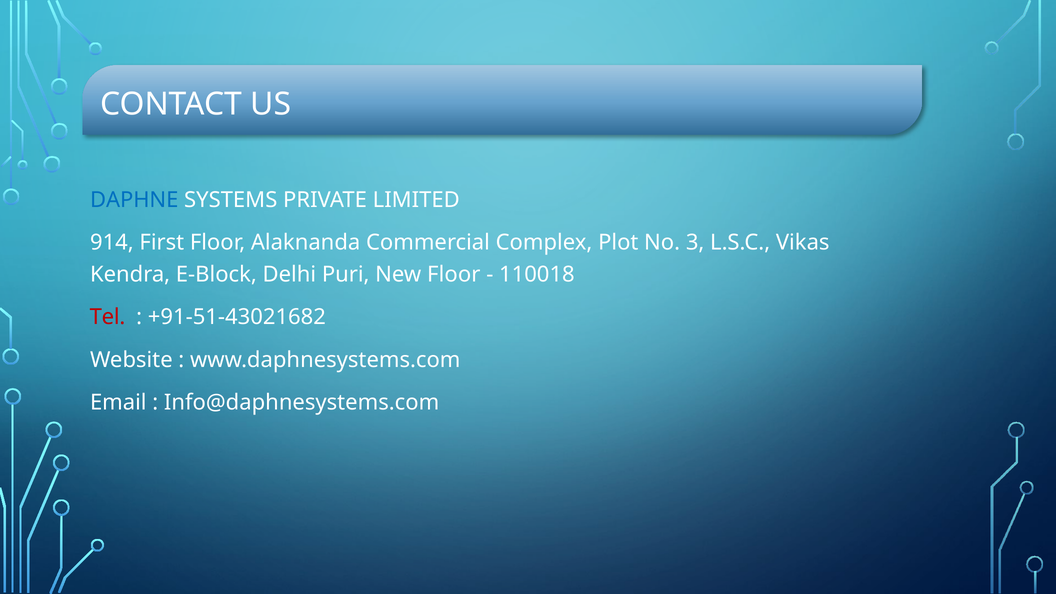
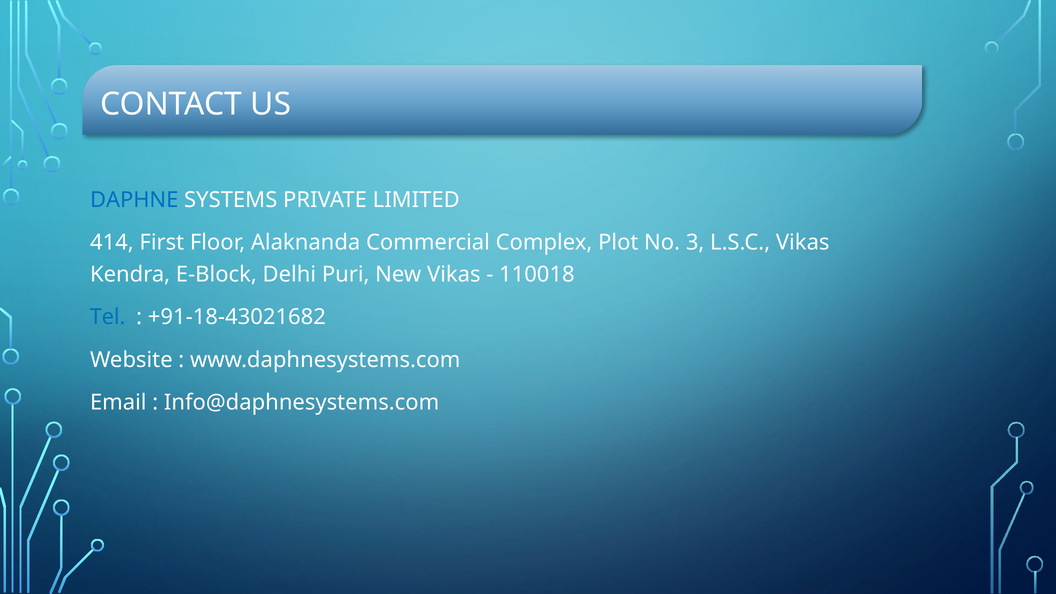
914: 914 -> 414 (112, 243)
New Floor: Floor -> Vikas (454, 274)
Tel colour: red -> blue (108, 317)
+91-51-43021682: +91-51-43021682 -> +91-18-43021682 (237, 317)
